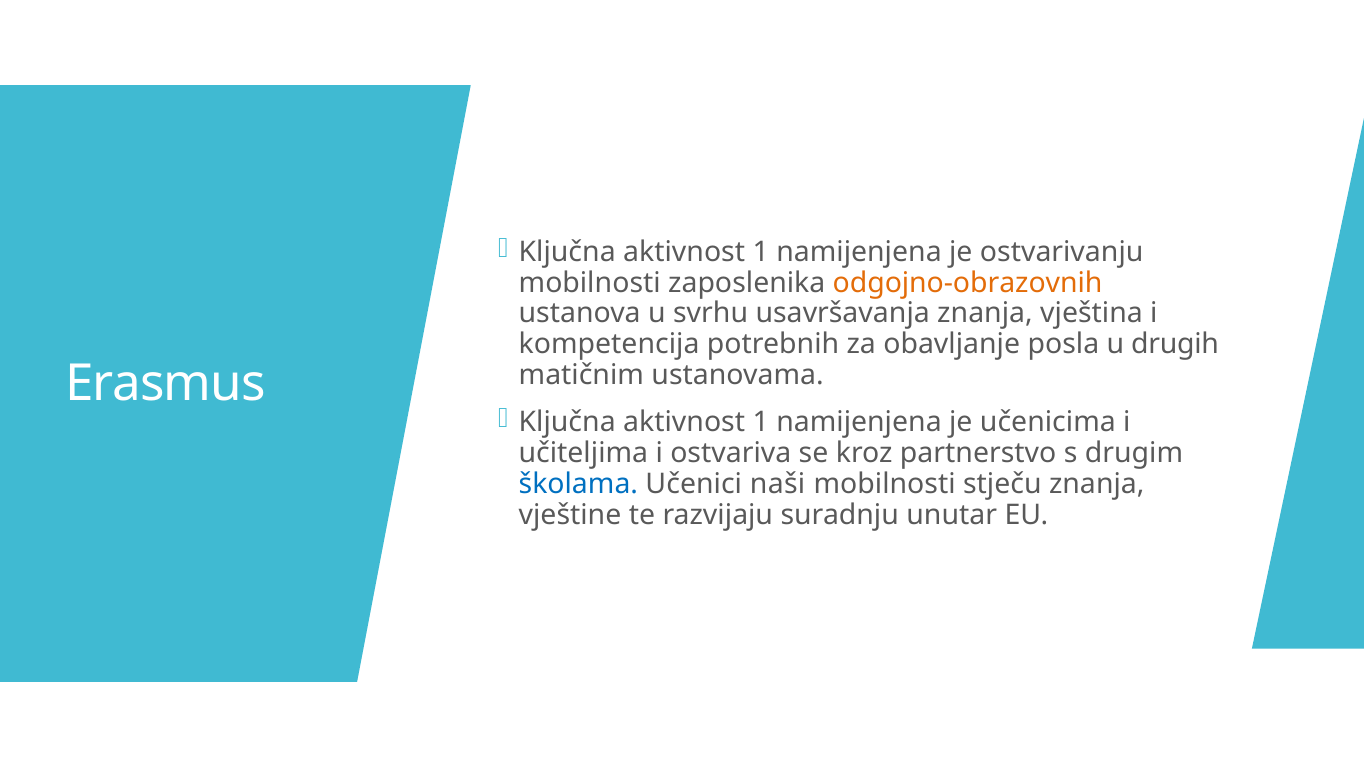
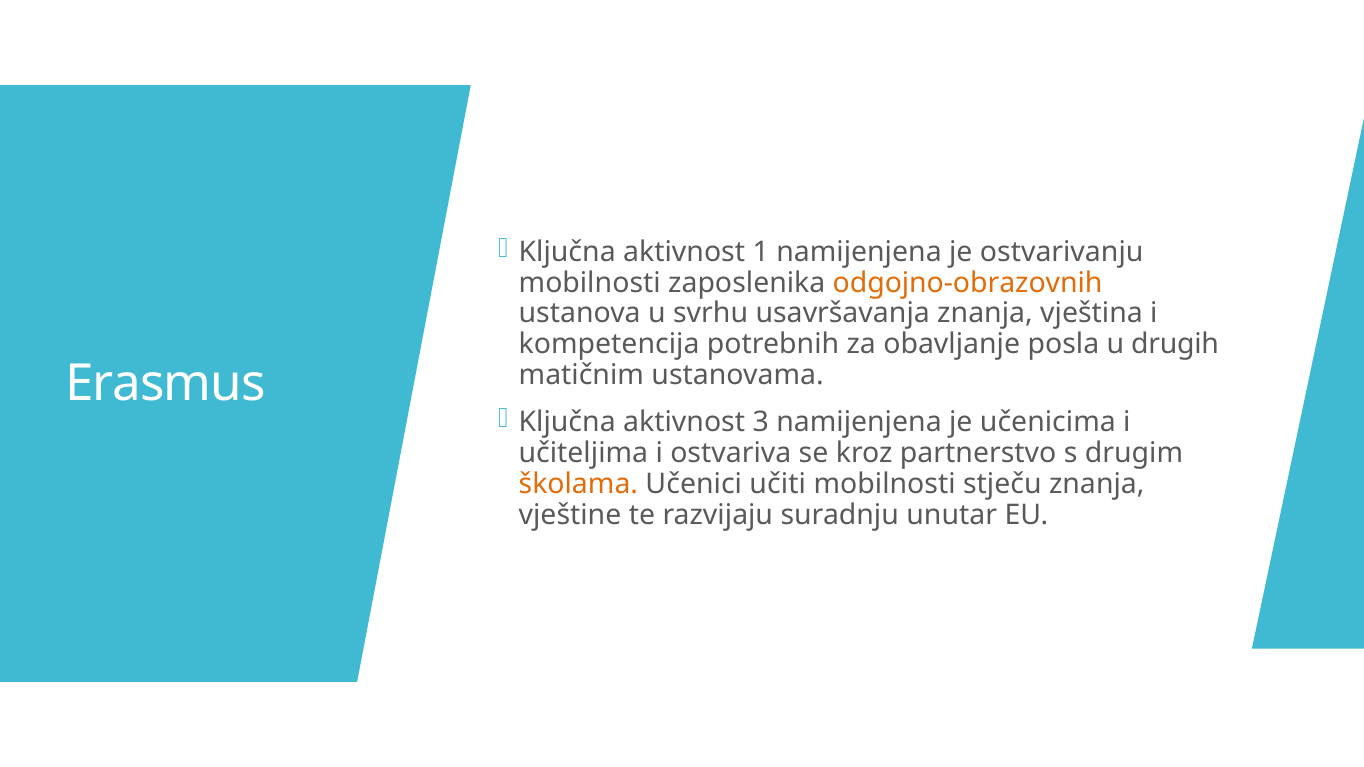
1: 1 -> 3 (761, 423)
školama colour: blue -> orange (578, 484)
naši: naši -> učiti (778, 484)
